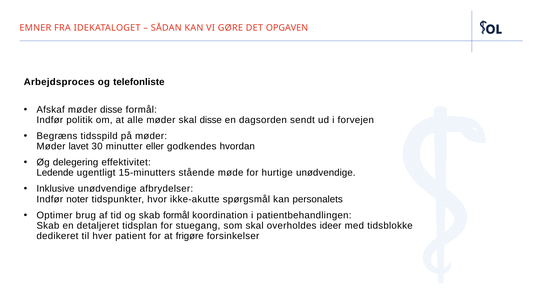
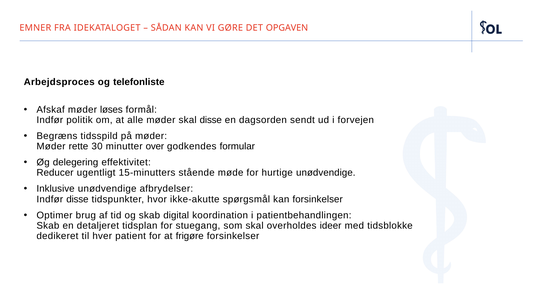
møder disse: disse -> løses (111, 110)
lavet: lavet -> rette (78, 147)
eller: eller -> over (155, 147)
hvordan: hvordan -> formular (237, 147)
Ledende: Ledende -> Reducer (55, 173)
Indfør noter: noter -> disse (77, 199)
kan personalets: personalets -> forsinkelser (318, 199)
skab formål: formål -> digital (176, 216)
